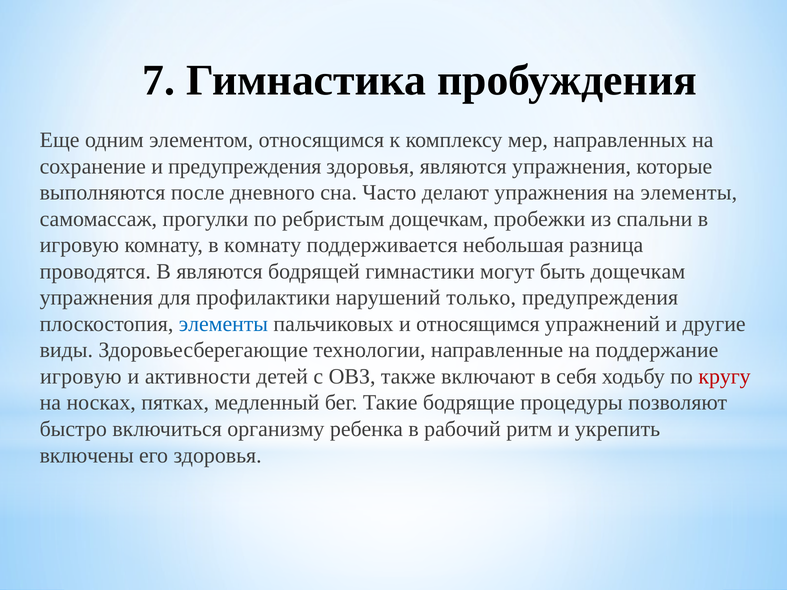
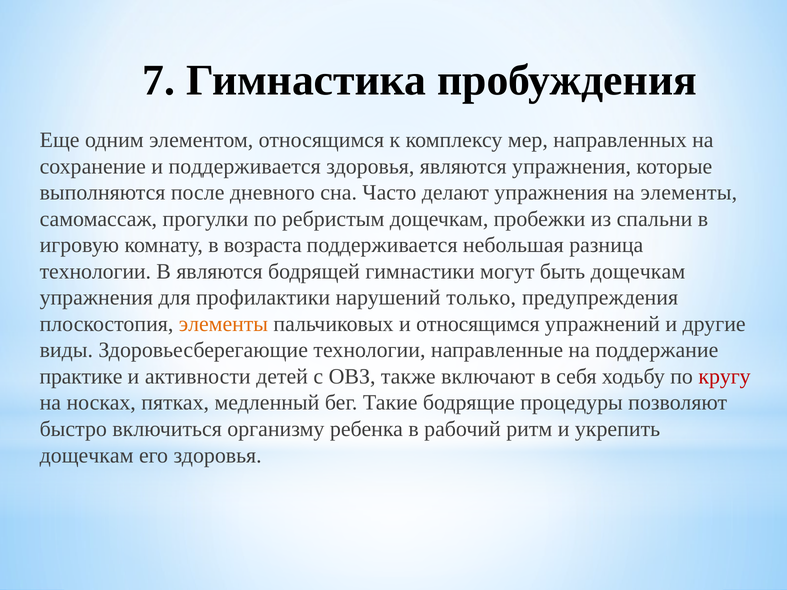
и предупреждения: предупреждения -> поддерживается (245, 166)
в комнату: комнату -> возраста (263, 245)
проводятся: проводятся -> технологии (95, 272)
элементы colour: blue -> orange (223, 324)
игровую: игровую -> практике (81, 377)
включены: включены -> дощечкам (87, 455)
